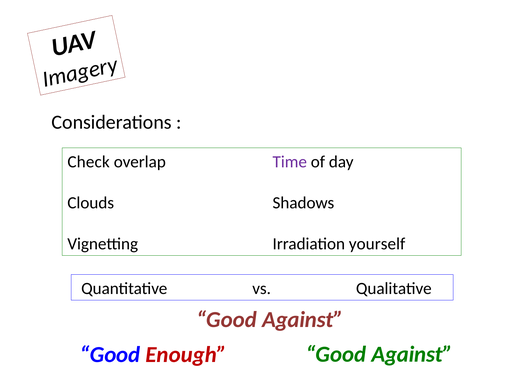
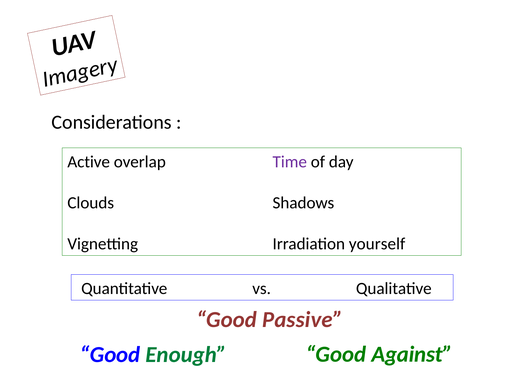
Check: Check -> Active (89, 162)
Against: Against -> Passive (303, 320)
Enough colour: red -> green (186, 354)
